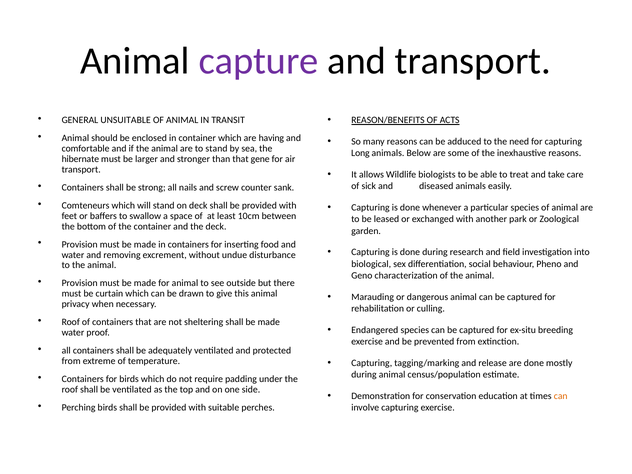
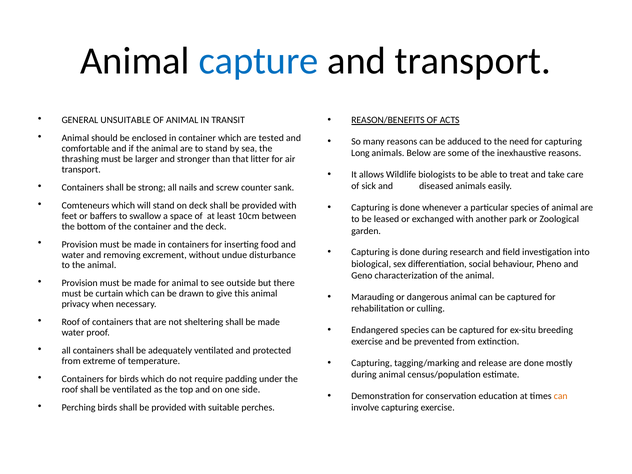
capture colour: purple -> blue (259, 61)
having: having -> tested (271, 138)
hibernate: hibernate -> thrashing (80, 159)
gene: gene -> litter (260, 159)
